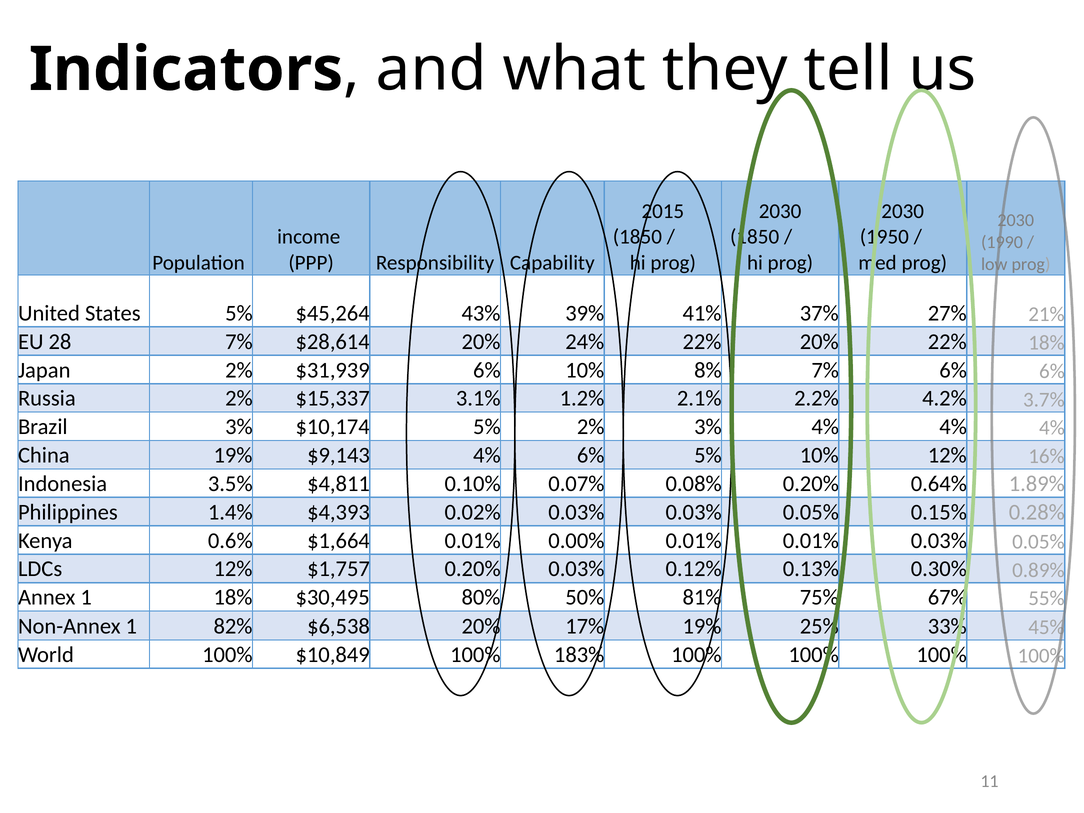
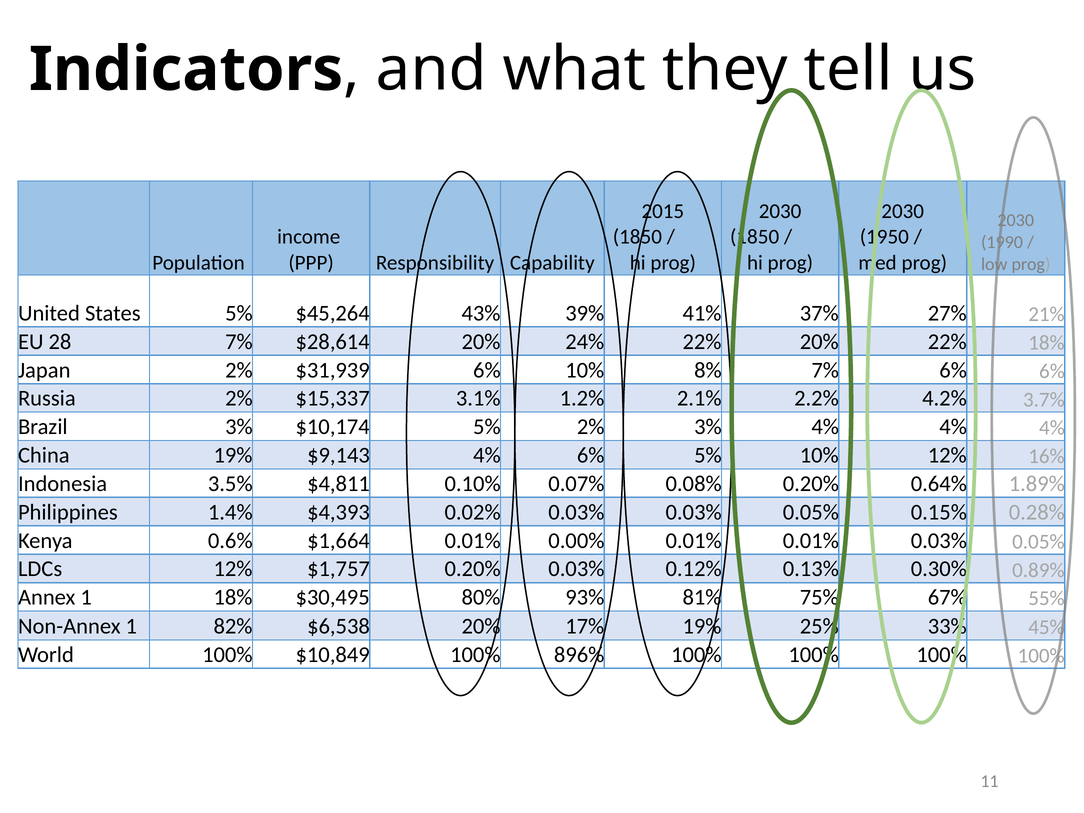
50%: 50% -> 93% (585, 597)
183%: 183% -> 896% (579, 655)
